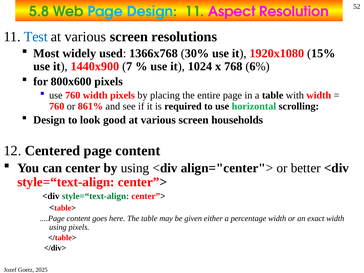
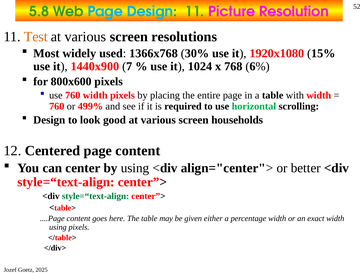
Aspect: Aspect -> Picture (232, 12)
Test colour: blue -> orange (36, 37)
861%: 861% -> 499% (90, 106)
